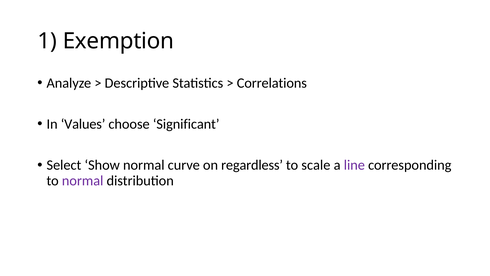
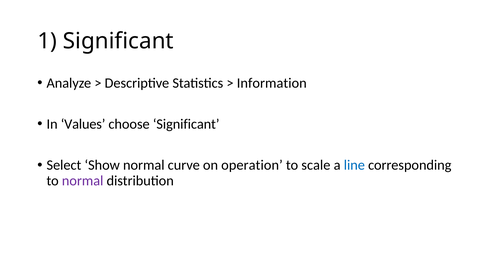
1 Exemption: Exemption -> Significant (118, 41)
Correlations: Correlations -> Information (272, 83)
regardless: regardless -> operation (252, 165)
line colour: purple -> blue (354, 165)
